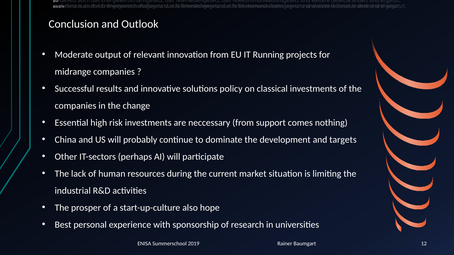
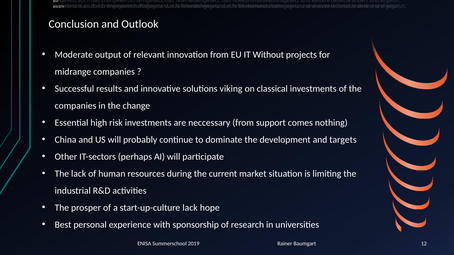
Running: Running -> Without (268, 55)
policy: policy -> viking (231, 89)
start-up-culture also: also -> lack (190, 208)
